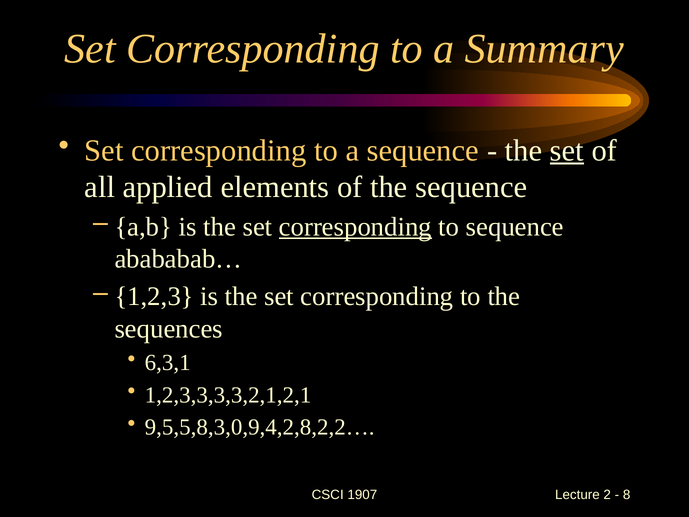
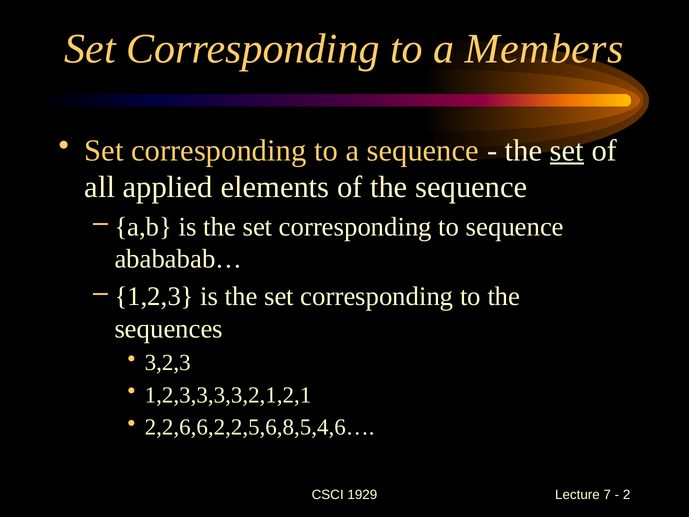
Summary: Summary -> Members (544, 49)
corresponding underline: present -> none (355, 227)
6,3,1: 6,3,1 -> 3,2,3 (168, 363)
9,5,5,8,3,0,9,4,2,8,2,2…: 9,5,5,8,3,0,9,4,2,8,2,2… -> 2,2,6,6,2,2,5,6,8,5,4,6… (260, 427)
1907: 1907 -> 1929 (362, 495)
2: 2 -> 7 (607, 495)
8: 8 -> 2 (627, 495)
